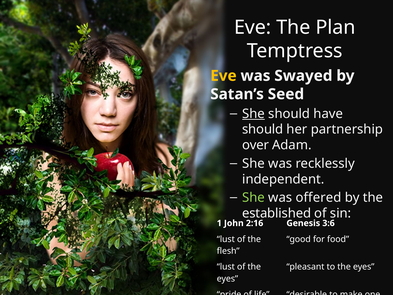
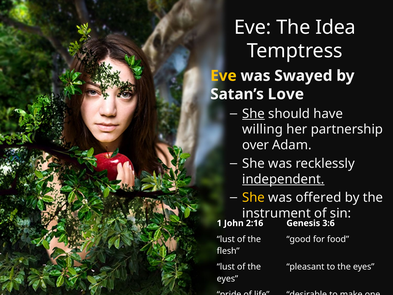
Plan: Plan -> Idea (336, 27)
Seed: Seed -> Love (286, 94)
should: should -> willing (263, 129)
independent underline: none -> present (283, 179)
She colour: light green -> yellow (254, 197)
established: established -> instrument (276, 213)
